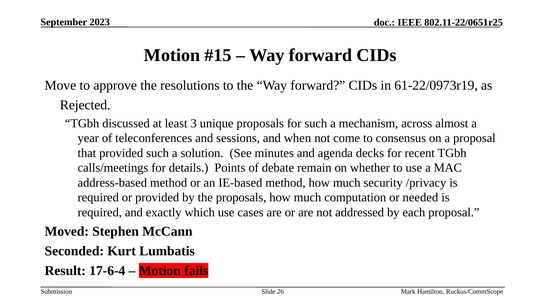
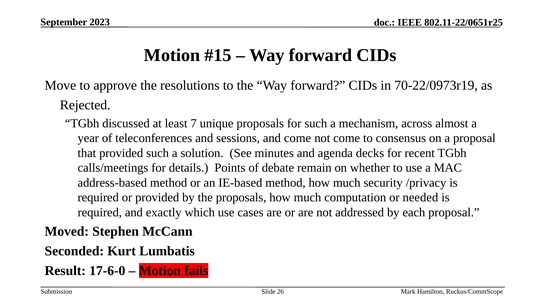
61-22/0973r19: 61-22/0973r19 -> 70-22/0973r19 (436, 86)
3: 3 -> 7 (194, 123)
and when: when -> come (298, 138)
17-6-4: 17-6-4 -> 17-6-0 (107, 271)
